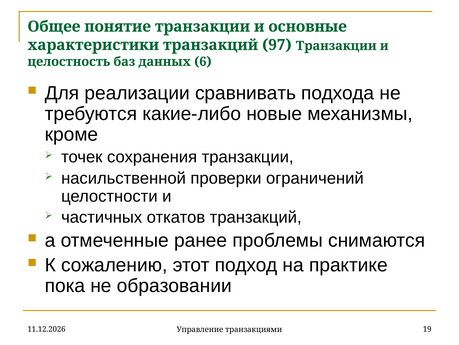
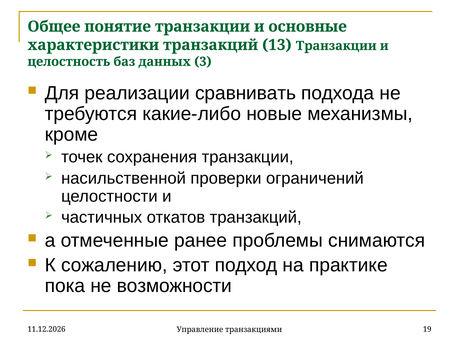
97: 97 -> 13 (277, 45)
6: 6 -> 3 (203, 62)
образовании: образовании -> возможности (174, 285)
